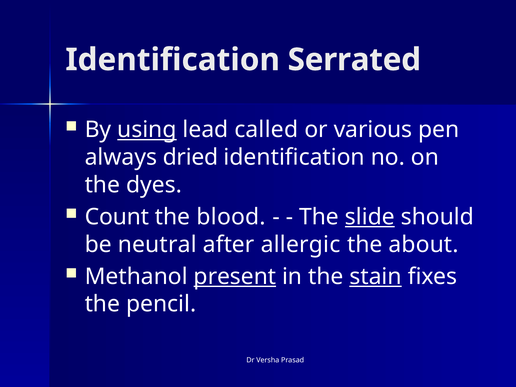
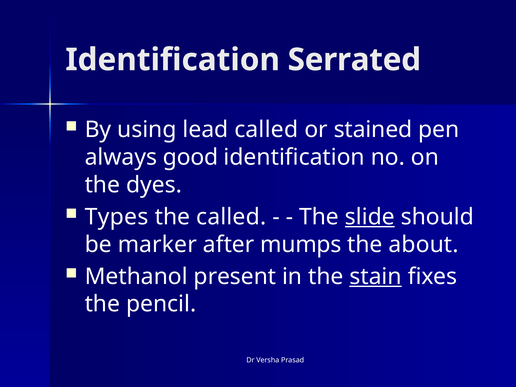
using underline: present -> none (147, 130)
various: various -> stained (373, 130)
dried: dried -> good (190, 157)
Count: Count -> Types (117, 217)
the blood: blood -> called (231, 217)
neutral: neutral -> marker (157, 244)
allergic: allergic -> mumps (301, 244)
present underline: present -> none (235, 277)
